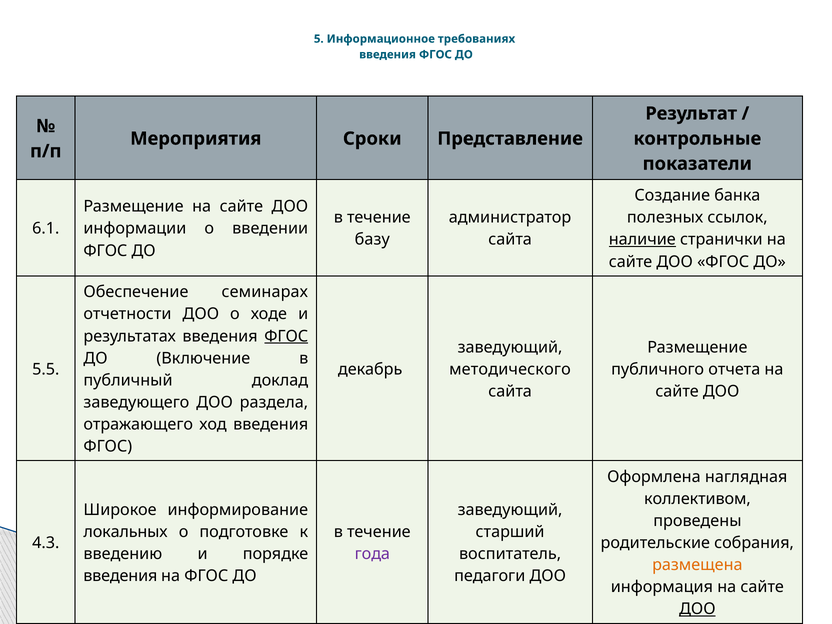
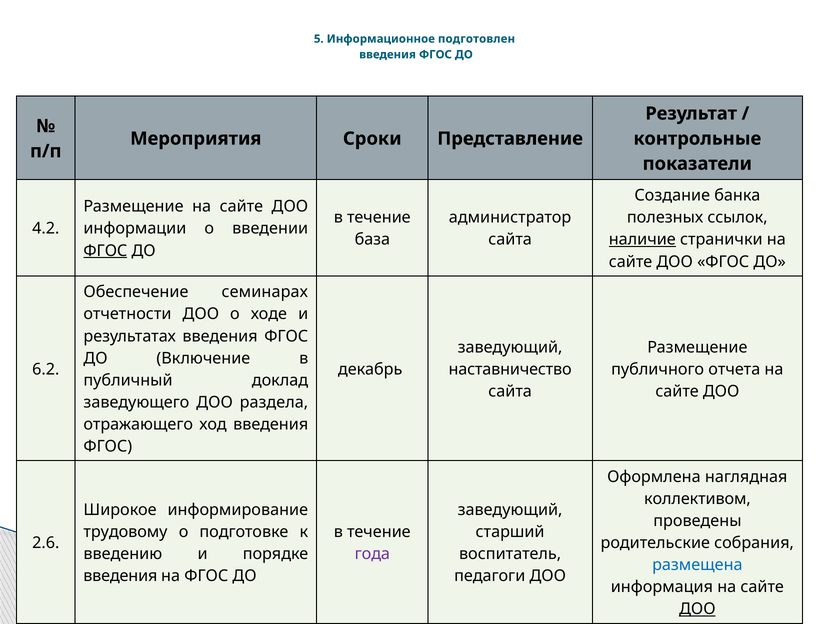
требованиях: требованиях -> подготовлен (476, 39)
6.1: 6.1 -> 4.2 (46, 229)
базу: базу -> база (372, 240)
ФГОС underline: none -> present (105, 251)
ФГОС underline: present -> none (286, 336)
5.5: 5.5 -> 6.2 (46, 369)
методического: методического -> наставничество (510, 369)
локальных: локальных -> трудовому (125, 532)
4.3: 4.3 -> 2.6 (46, 543)
размещена colour: orange -> blue (697, 565)
